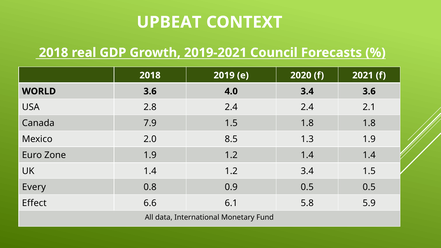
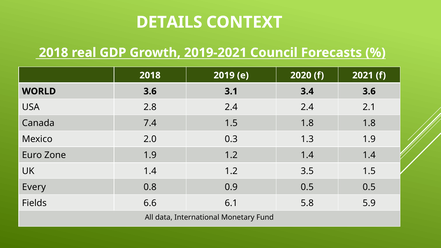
UPBEAT: UPBEAT -> DETAILS (169, 22)
4.0: 4.0 -> 3.1 (231, 91)
7.9: 7.9 -> 7.4 (150, 123)
8.5: 8.5 -> 0.3 (231, 139)
1.2 3.4: 3.4 -> 3.5 (307, 171)
Effect: Effect -> Fields (34, 203)
